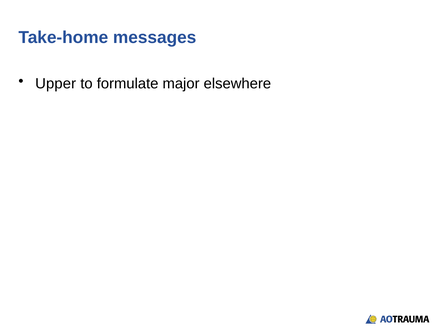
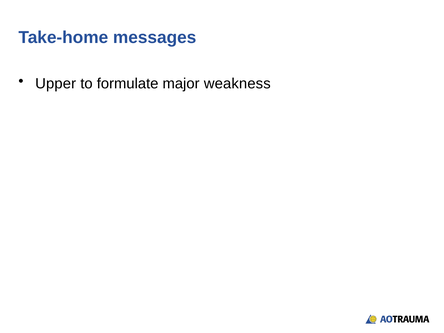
elsewhere: elsewhere -> weakness (237, 84)
